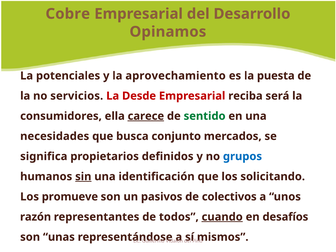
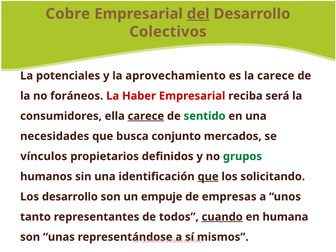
del underline: none -> present (198, 14)
Opinamos: Opinamos -> Colectivos (168, 32)
la puesta: puesta -> carece (276, 76)
servicios: servicios -> foráneos (77, 96)
Desde: Desde -> Haber (139, 96)
significa: significa -> vínculos (44, 156)
grupos colour: blue -> green (242, 156)
sin underline: present -> none (83, 177)
que underline: none -> present (208, 177)
Los promueve: promueve -> desarrollo (70, 197)
pasivos: pasivos -> empuje (162, 197)
colectivos: colectivos -> empresas (229, 197)
razón: razón -> tanto (36, 217)
desafíos: desafíos -> humana (285, 217)
